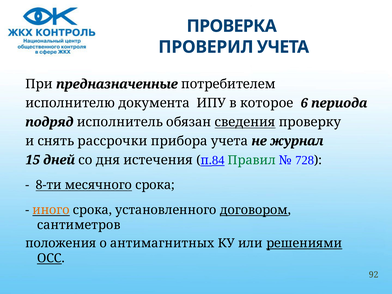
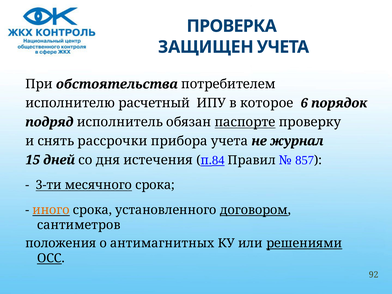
ПРОВЕРИЛ: ПРОВЕРИЛ -> ЗАЩИЩЕН (206, 47)
предназначенные: предназначенные -> обстоятельства (117, 84)
документа: документа -> расчетный (154, 103)
периода: периода -> порядок (339, 103)
сведения: сведения -> паспорте (245, 122)
Правил colour: green -> black (252, 160)
728: 728 -> 857 (305, 160)
8-ти: 8-ти -> 3-ти (49, 185)
